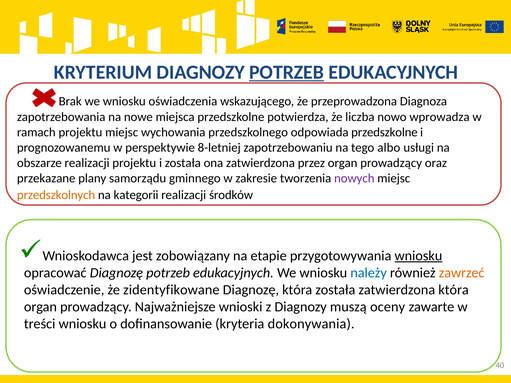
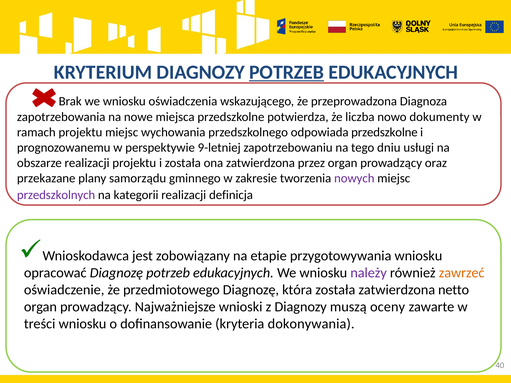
wprowadza: wprowadza -> dokumenty (439, 117)
8-letniej: 8-letniej -> 9-letniej (219, 148)
albo: albo -> dniu (389, 148)
przedszkolnych colour: orange -> purple (56, 195)
środków: środków -> definicja (231, 195)
wniosku underline: present -> none (418, 256)
należy colour: blue -> purple (369, 273)
zidentyfikowane: zidentyfikowane -> przedmiotowego (171, 290)
zatwierdzona która: która -> netto (454, 290)
